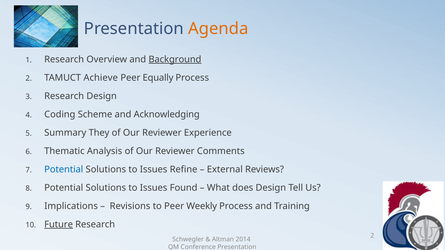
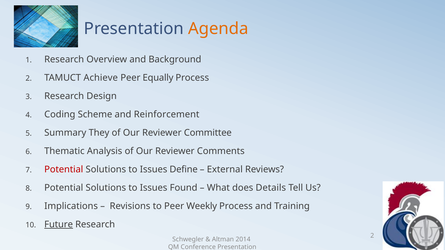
Background underline: present -> none (175, 59)
Acknowledging: Acknowledging -> Reinforcement (167, 115)
Experience: Experience -> Committee (208, 133)
Potential colour: blue -> red (64, 170)
Refine: Refine -> Define (184, 170)
does Design: Design -> Details (271, 188)
